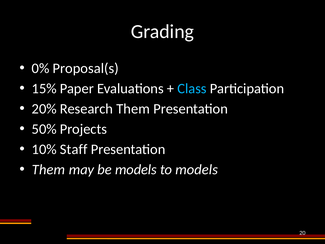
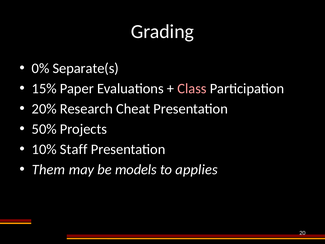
Proposal(s: Proposal(s -> Separate(s (86, 68)
Class colour: light blue -> pink (192, 88)
Research Them: Them -> Cheat (133, 109)
to models: models -> applies (197, 169)
